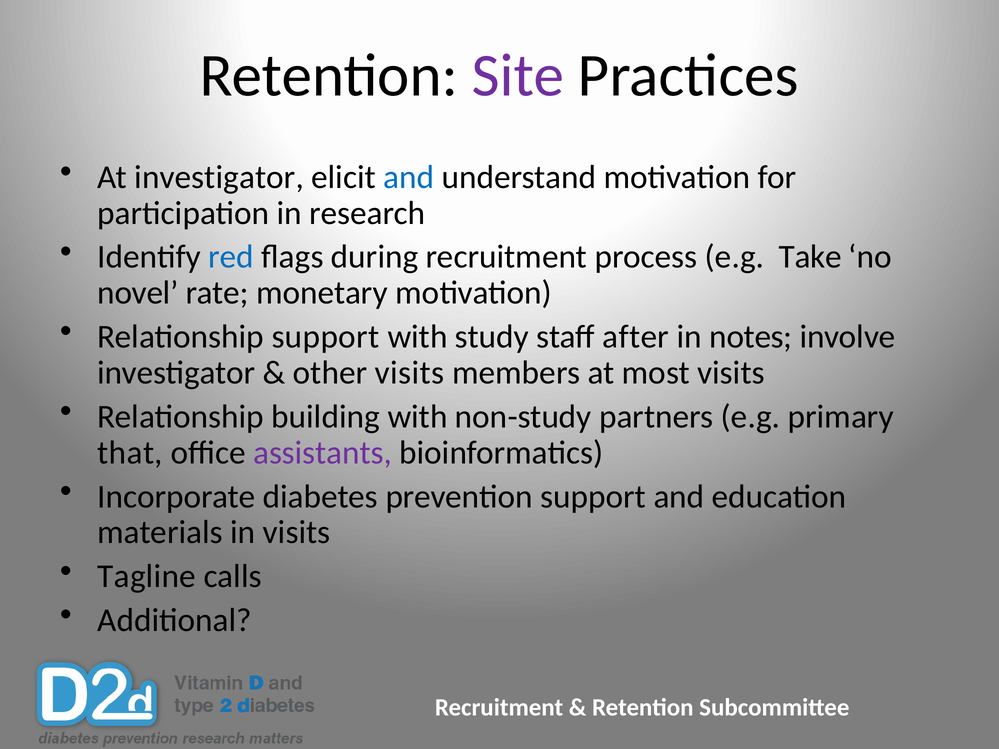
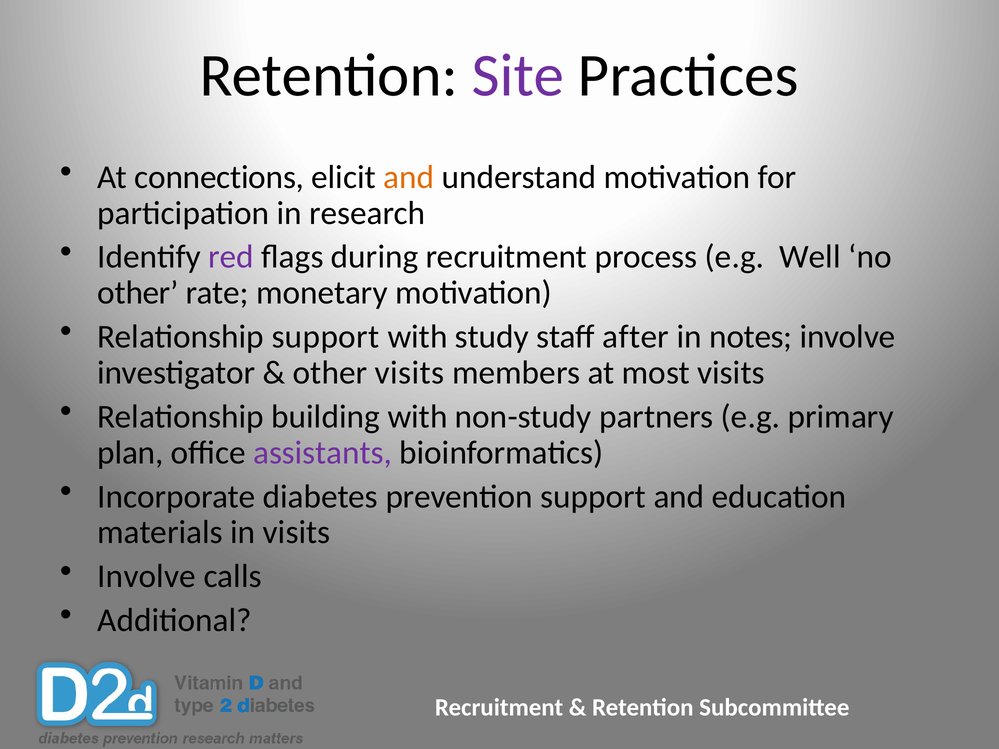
At investigator: investigator -> connections (219, 177)
and colour: blue -> orange (409, 177)
red colour: blue -> purple (231, 257)
Take: Take -> Well (810, 257)
novel: novel -> other (138, 293)
that: that -> plan (130, 453)
Tagline: Tagline -> Involve (147, 577)
